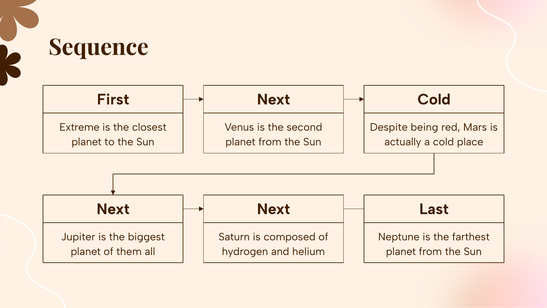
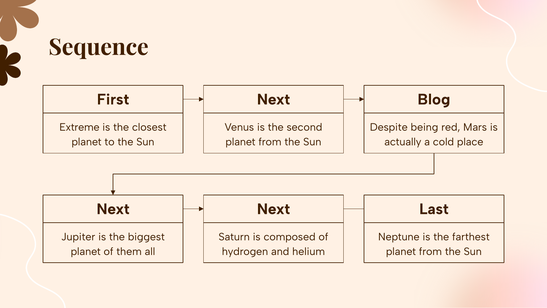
Cold: Cold -> Blog (434, 99)
